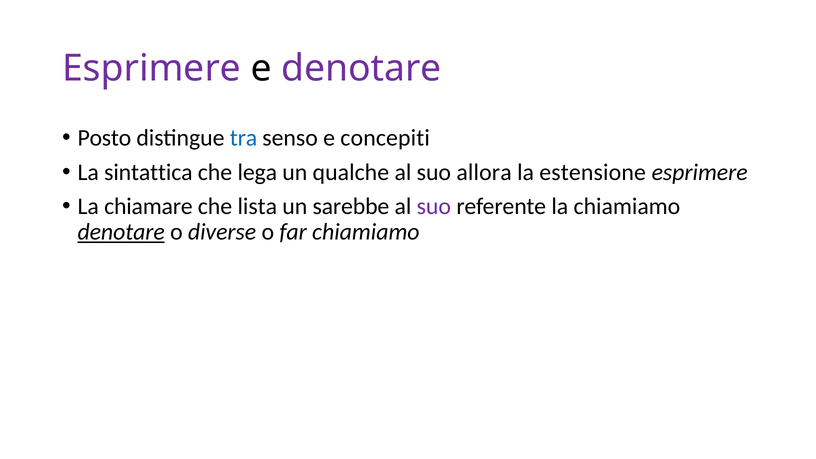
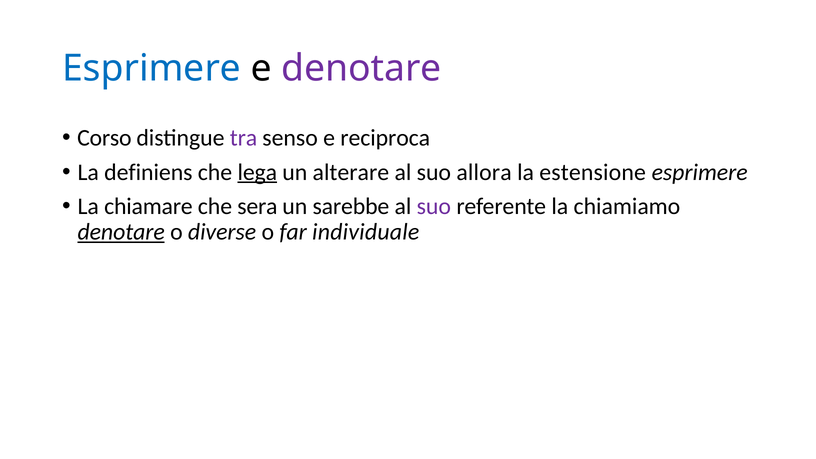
Esprimere colour: purple -> blue (152, 69)
Posto: Posto -> Corso (104, 138)
tra colour: blue -> purple (244, 138)
concepiti: concepiti -> reciproca (385, 138)
sintattica: sintattica -> definiens (148, 172)
lega underline: none -> present (257, 172)
qualche: qualche -> alterare (351, 172)
lista: lista -> sera (257, 206)
far chiamiamo: chiamiamo -> individuale (366, 232)
